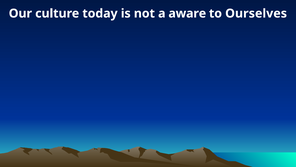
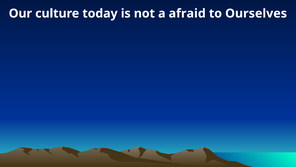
aware: aware -> afraid (187, 13)
